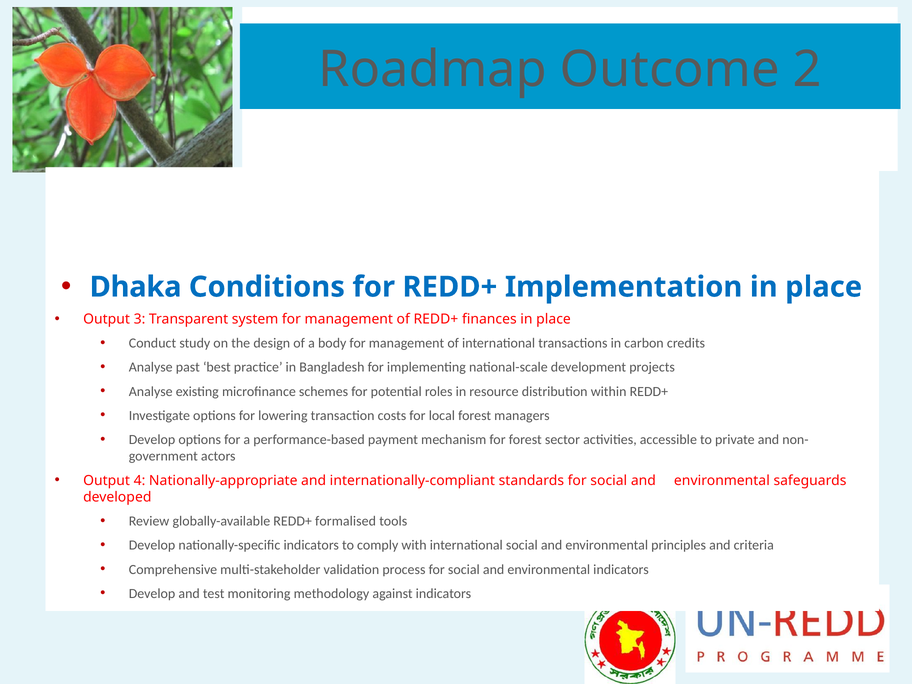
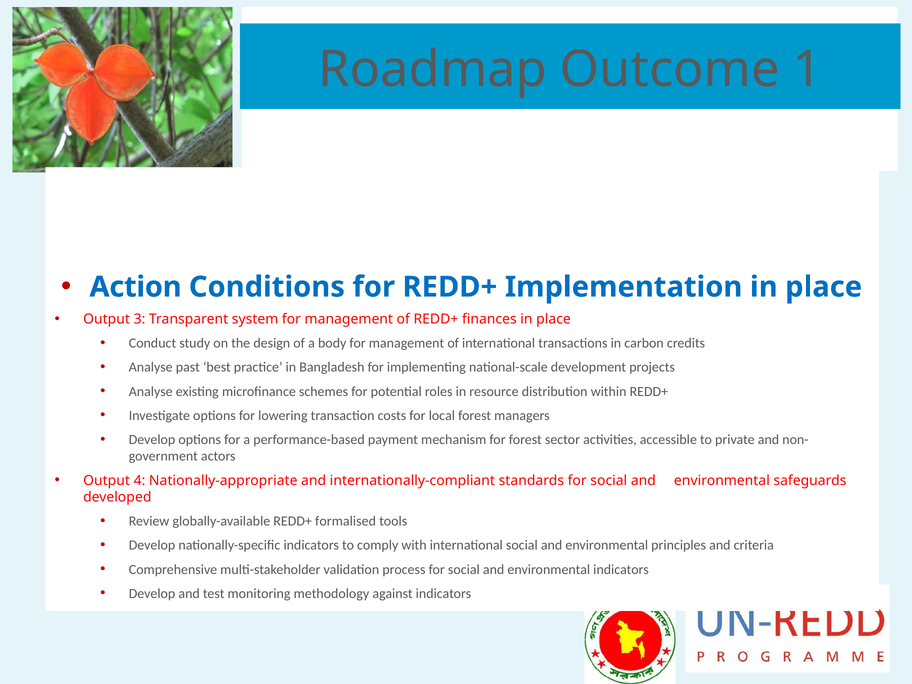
2: 2 -> 1 (807, 70)
Dhaka: Dhaka -> Action (136, 287)
